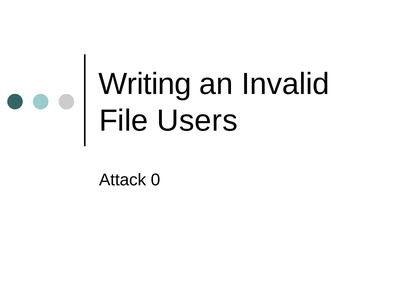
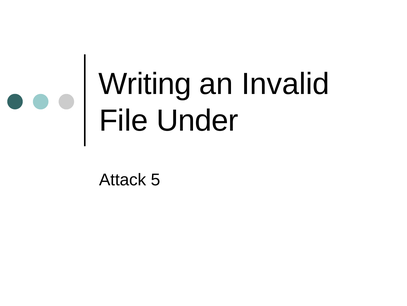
Users: Users -> Under (197, 120)
0: 0 -> 5 (156, 180)
